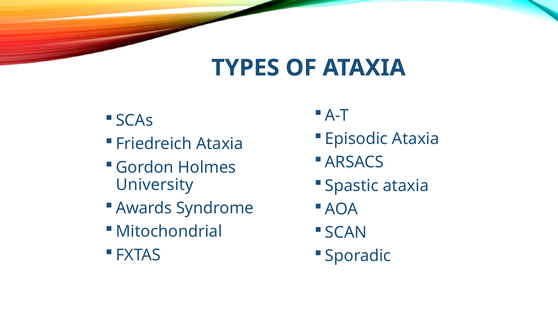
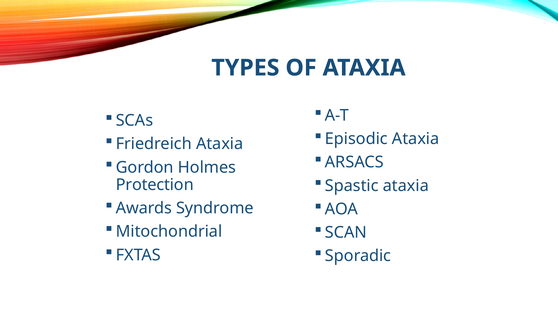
University: University -> Protection (155, 185)
